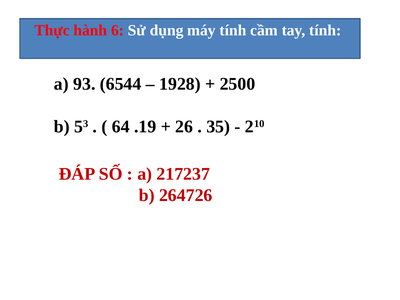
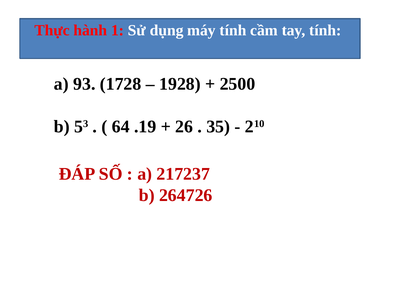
6: 6 -> 1 (118, 30)
6544: 6544 -> 1728 (121, 84)
